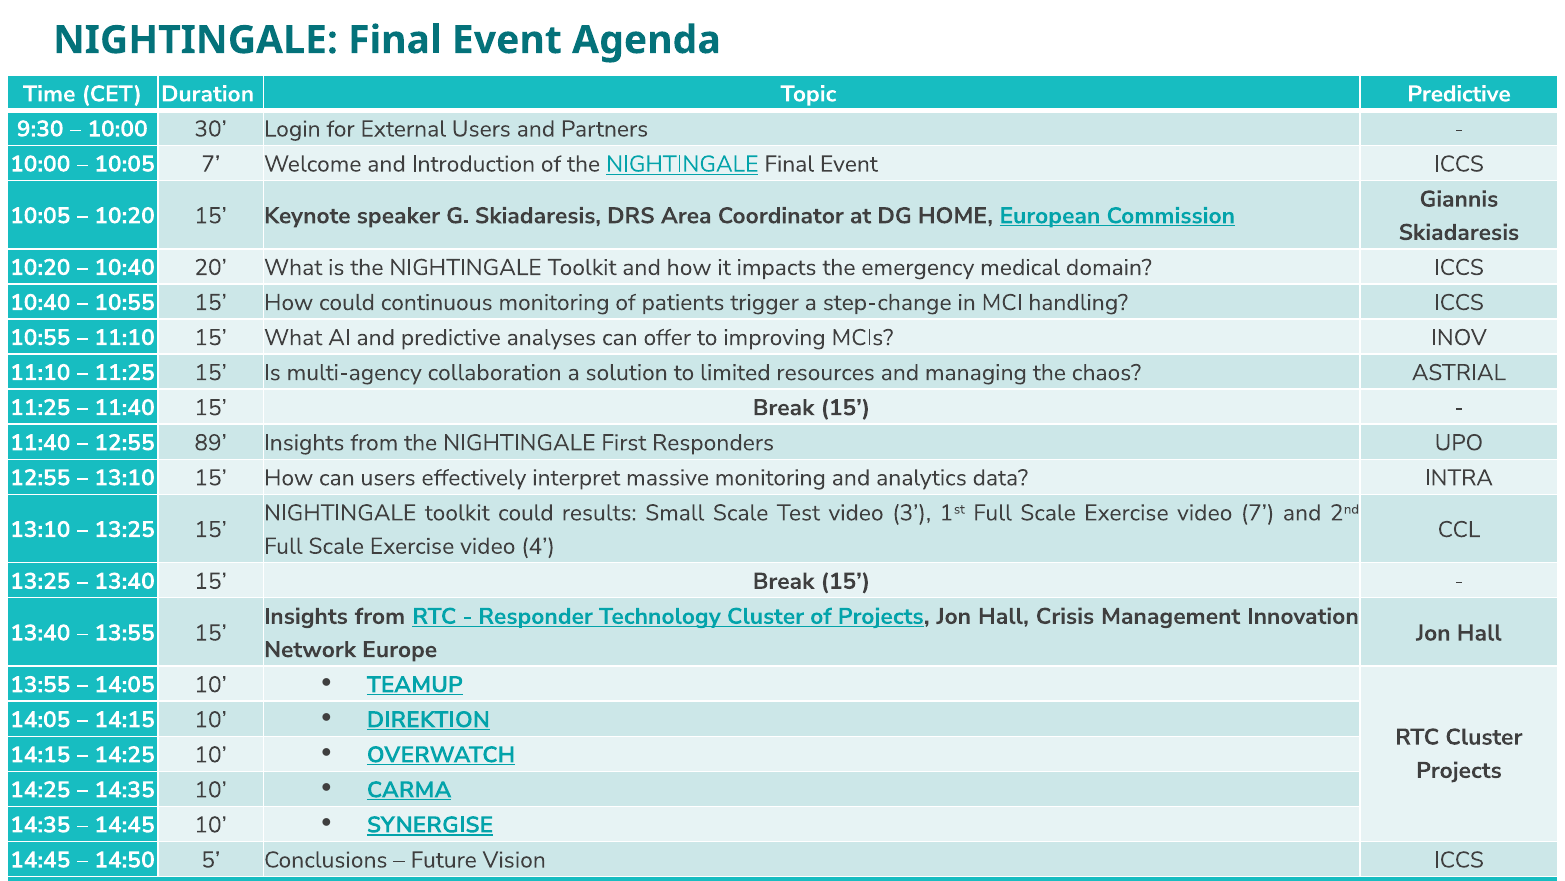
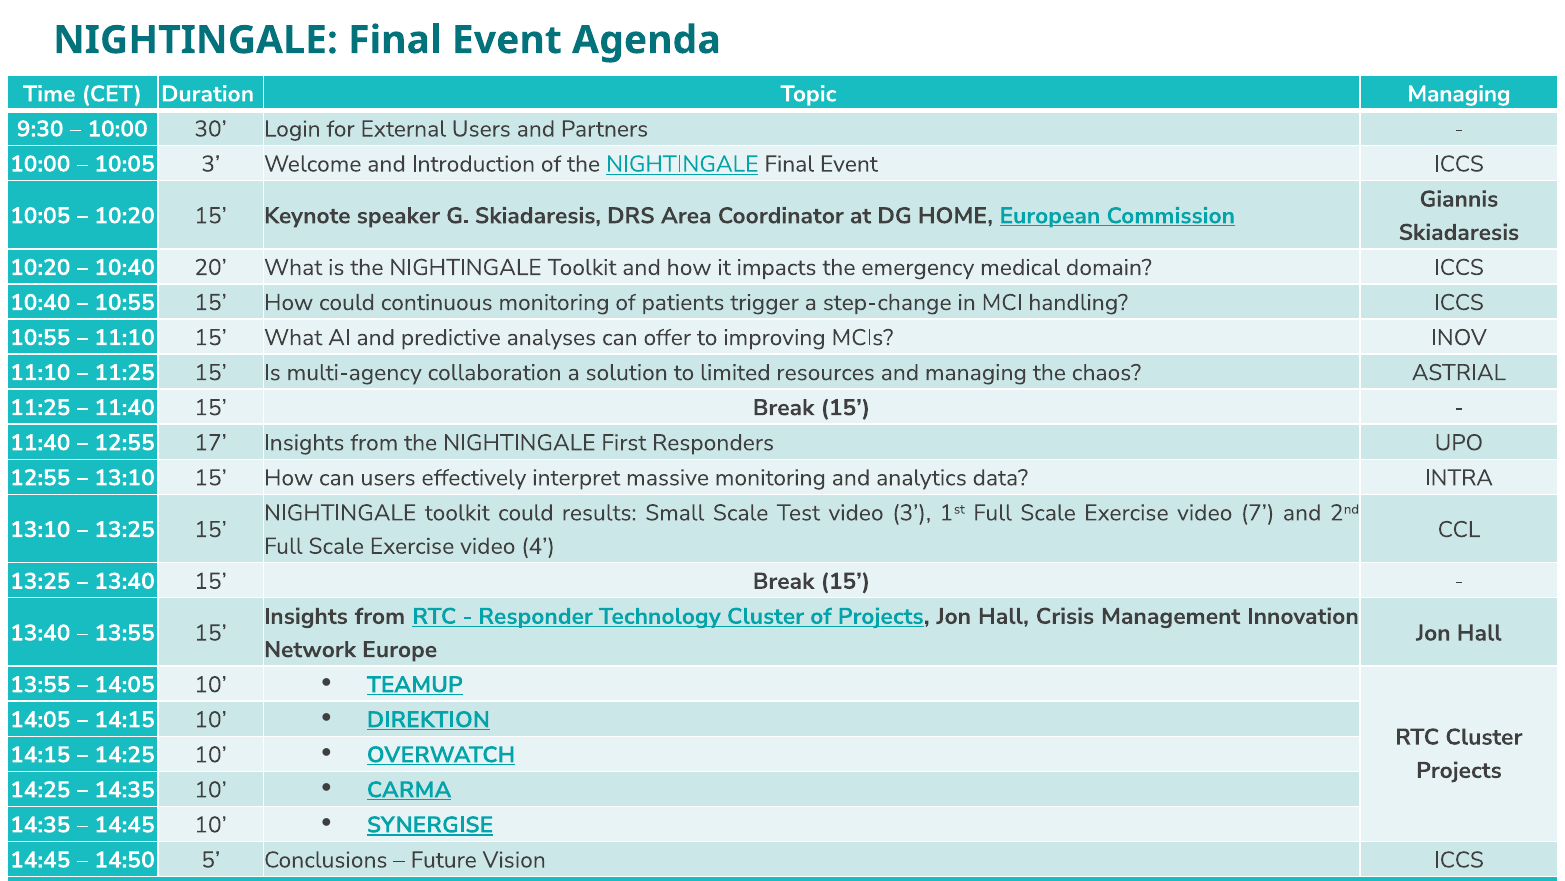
Topic Predictive: Predictive -> Managing (1459, 94)
10:05 7: 7 -> 3 (211, 164)
89: 89 -> 17 (211, 442)
